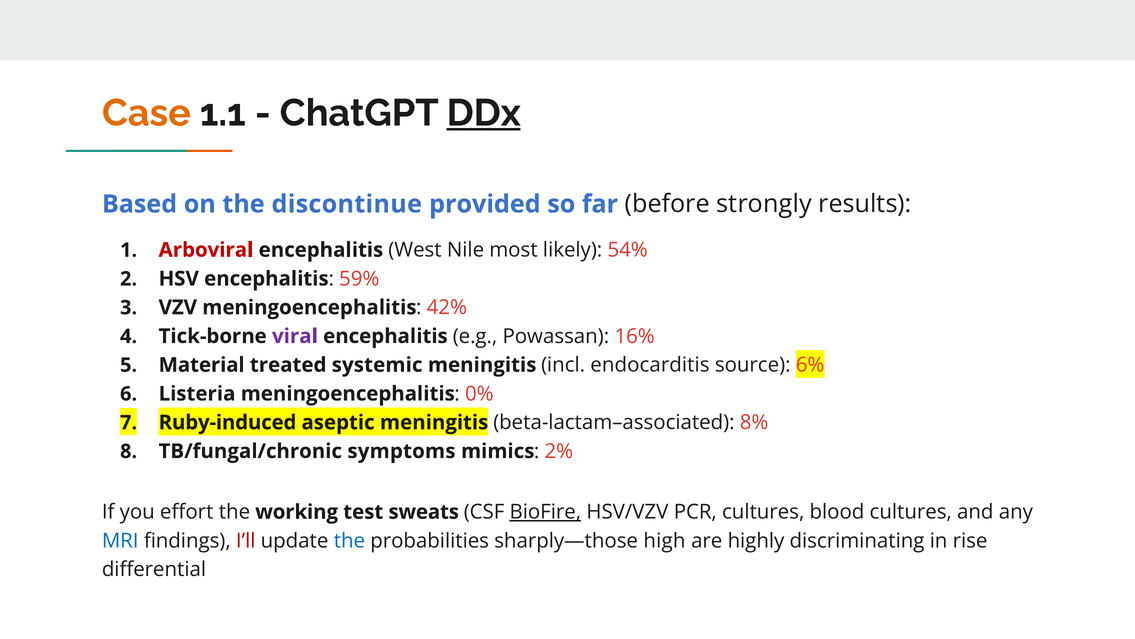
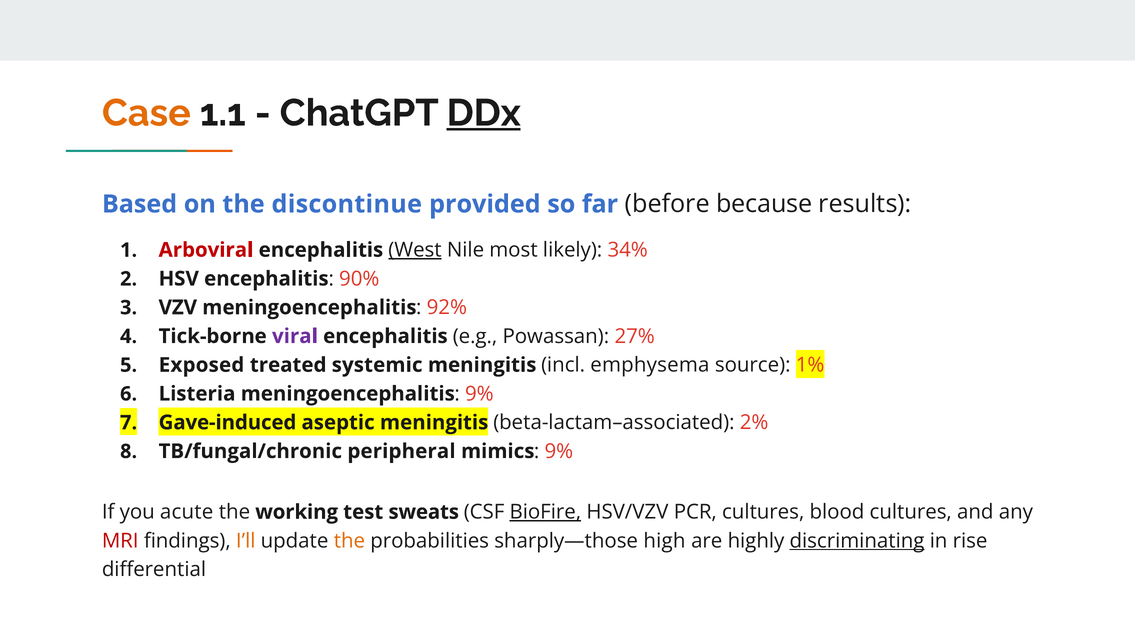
strongly: strongly -> because (764, 204)
West underline: none -> present (415, 250)
54%: 54% -> 34% (628, 250)
59%: 59% -> 90% (359, 279)
42%: 42% -> 92% (447, 307)
16%: 16% -> 27% (635, 336)
Material: Material -> Exposed (202, 365)
endocarditis: endocarditis -> emphysema (650, 365)
6%: 6% -> 1% (810, 365)
meningoencephalitis 0%: 0% -> 9% (479, 393)
Ruby-induced: Ruby-induced -> Gave-induced (228, 422)
8%: 8% -> 2% (754, 422)
symptoms: symptoms -> peripheral (401, 451)
mimics 2%: 2% -> 9% (559, 451)
effort: effort -> acute (187, 512)
MRI colour: blue -> red (120, 540)
I’ll colour: red -> orange (246, 540)
the colour: blue -> orange (349, 540)
discriminating underline: none -> present (857, 540)
